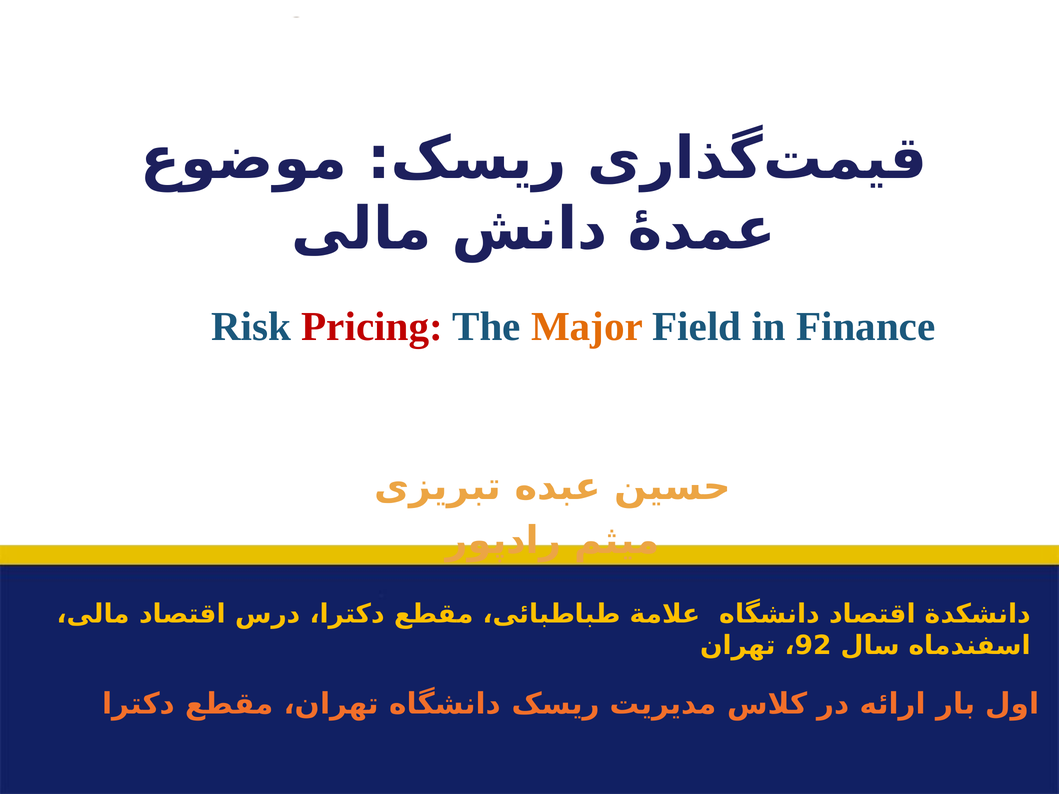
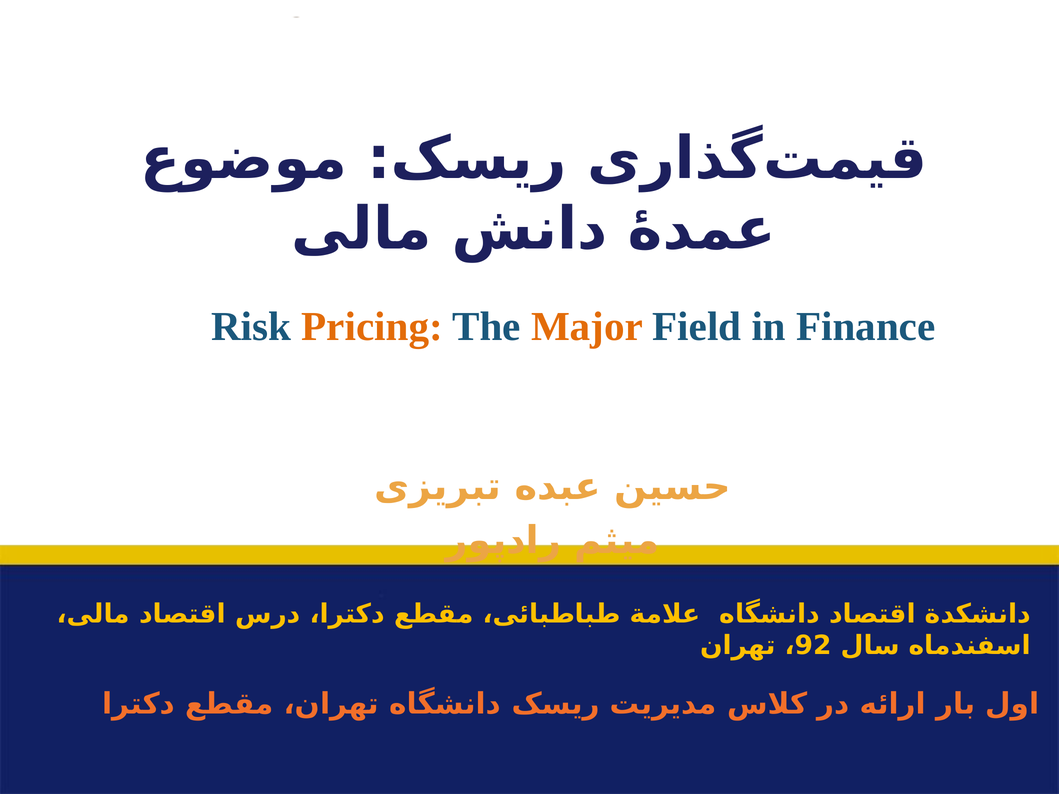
Pricing colour: red -> orange (372, 327)
